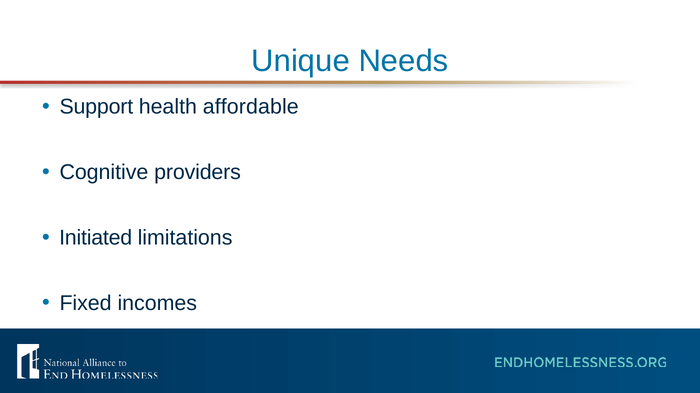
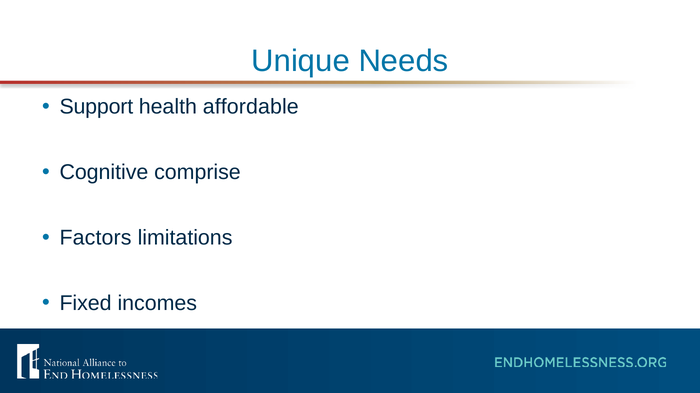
providers: providers -> comprise (197, 172)
Initiated: Initiated -> Factors (96, 238)
